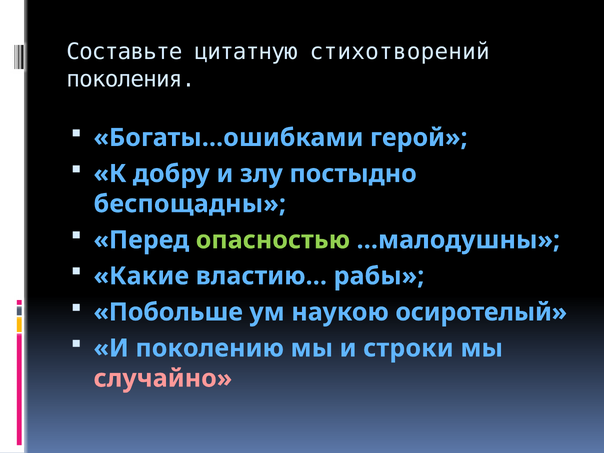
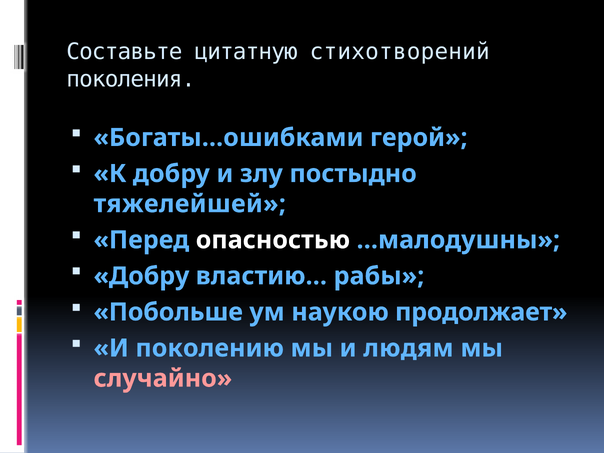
беспощадны: беспощадны -> тяжелейшей (190, 204)
опасностью colour: light green -> white (273, 240)
Какие: Какие -> Добру (141, 276)
осиротелый: осиротелый -> продолжает (481, 312)
строки: строки -> людям (408, 348)
